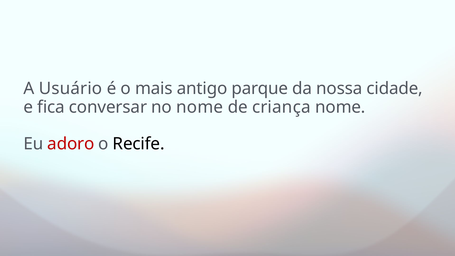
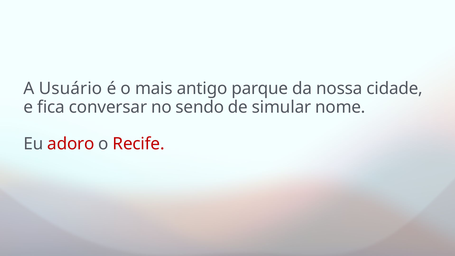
no nome: nome -> sendo (200, 107)
criança: criança -> simular (281, 107)
Recife colour: black -> red (139, 144)
